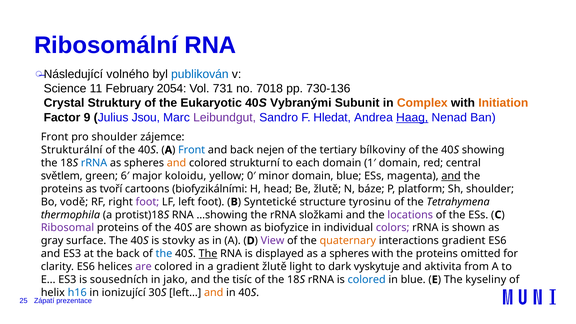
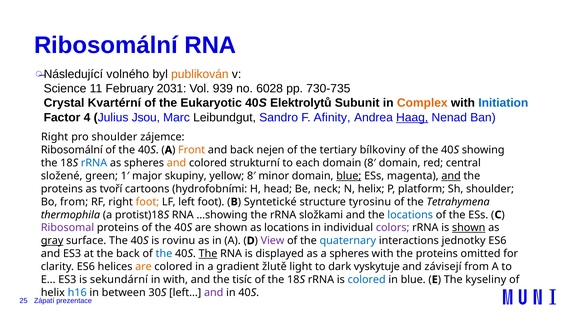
publikován colour: blue -> orange (200, 74)
2054: 2054 -> 2031 (172, 89)
731: 731 -> 939 (223, 89)
7018: 7018 -> 6028 (270, 89)
730-136: 730-136 -> 730-735 (328, 89)
Struktury: Struktury -> Kvartérní (114, 103)
Vybranými: Vybranými -> Elektrolytů (301, 103)
Initiation colour: orange -> blue (503, 103)
9: 9 -> 4 (87, 117)
Leibundgut colour: purple -> black (225, 117)
Hledat: Hledat -> Afinity (332, 117)
Front: Front -> Right (55, 137)
Strukturální: Strukturální -> Ribosomální (72, 150)
Front colour: blue -> orange (192, 150)
domain 1′: 1′ -> 8′ (370, 163)
světlem: světlem -> složené (62, 176)
6′: 6′ -> 1′ (125, 176)
koloidu: koloidu -> skupiny (186, 176)
yellow 0′: 0′ -> 8′ (251, 176)
blue underline: none -> present (349, 176)
biofyzikálními: biofyzikálními -> hydrofobními (210, 189)
Be žlutě: žlutě -> neck (327, 189)
N báze: báze -> helix (371, 189)
Bo vodě: vodě -> from (74, 202)
foot colour: purple -> orange (147, 202)
locations colour: purple -> blue (410, 215)
as biofyzice: biofyzice -> locations (287, 228)
shown underline: none -> present (469, 228)
gray underline: none -> present (52, 241)
stovky: stovky -> rovinu (179, 241)
quaternary colour: orange -> blue (348, 241)
interactions gradient: gradient -> jednotky (464, 241)
are colour: purple -> orange (143, 267)
aktivita: aktivita -> závisejí (443, 267)
sousedních: sousedních -> sekundární (119, 280)
in jako: jako -> with (176, 280)
ionizující: ionizující -> between (124, 293)
and colour: orange -> purple (214, 293)
